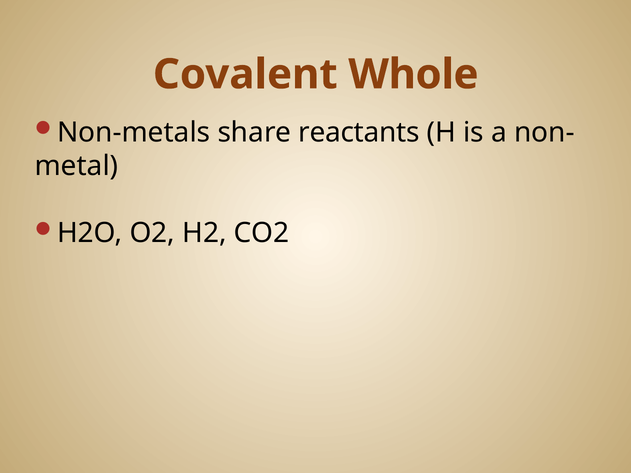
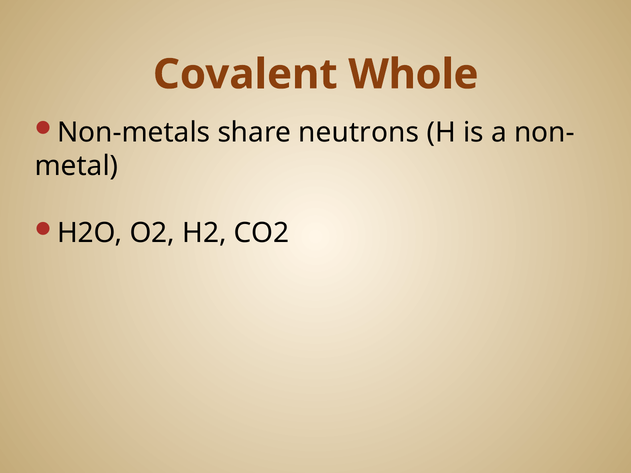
reactants: reactants -> neutrons (359, 132)
